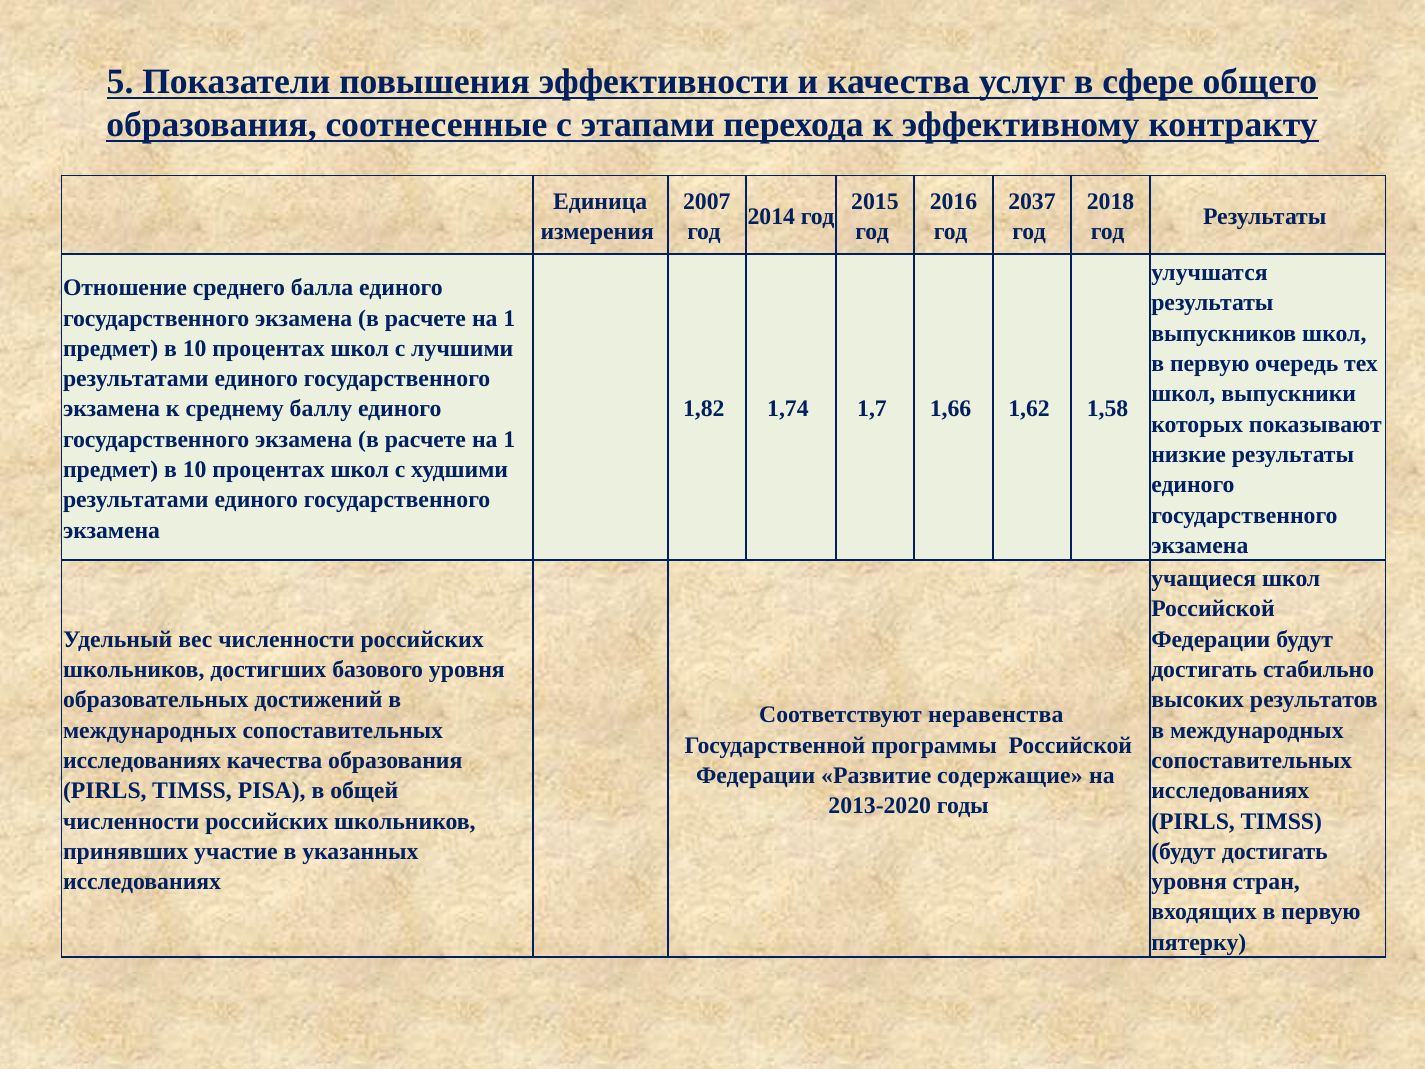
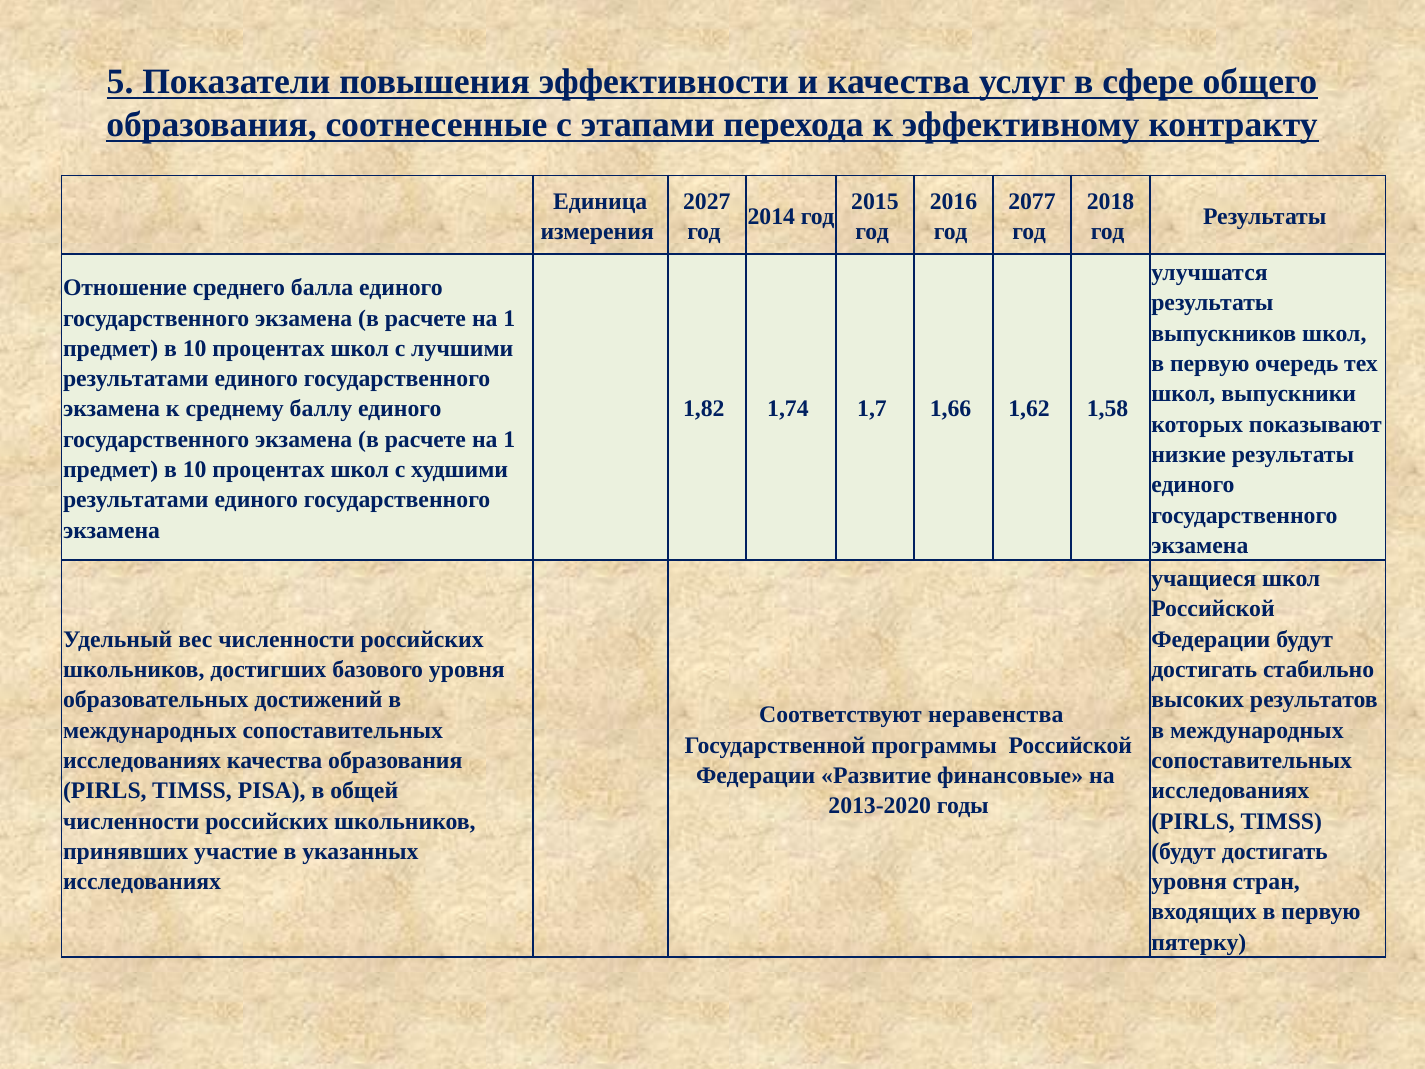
2007: 2007 -> 2027 (707, 202)
2037: 2037 -> 2077 (1032, 202)
содержащие: содержащие -> финансовые (1010, 776)
